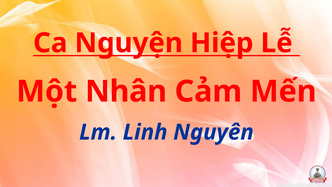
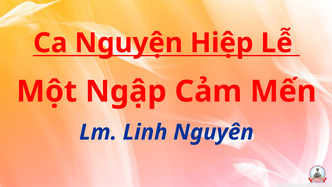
Nhân: Nhân -> Ngập (126, 91)
